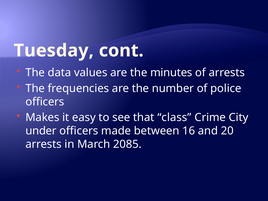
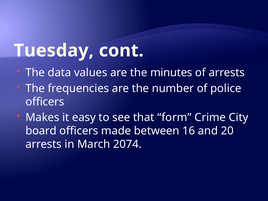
class: class -> form (174, 117)
under: under -> board (41, 131)
2085: 2085 -> 2074 (127, 144)
